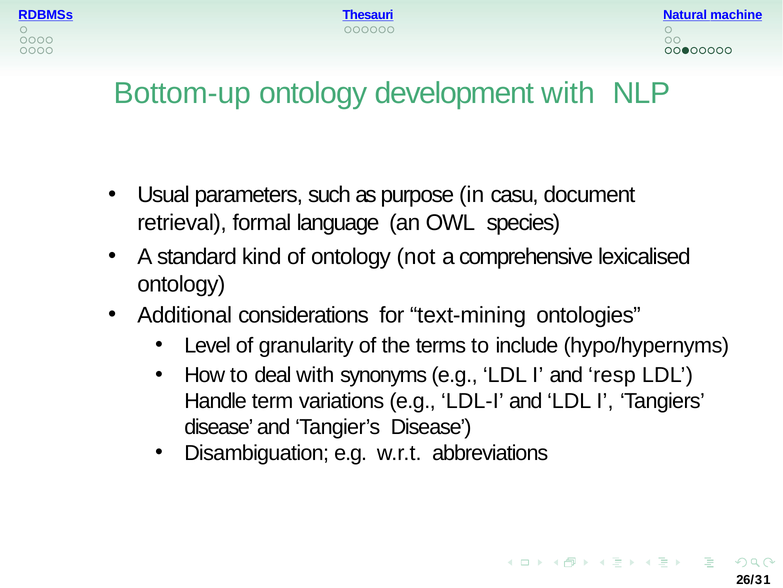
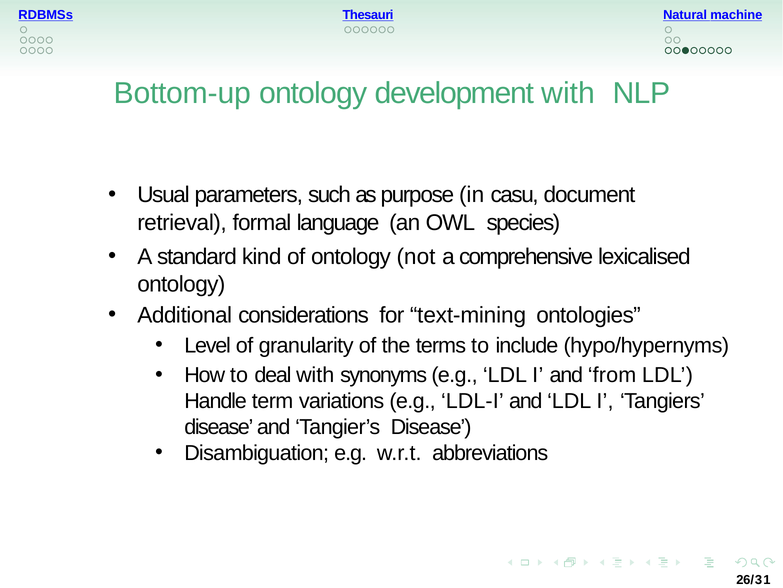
resp: resp -> from (612, 375)
